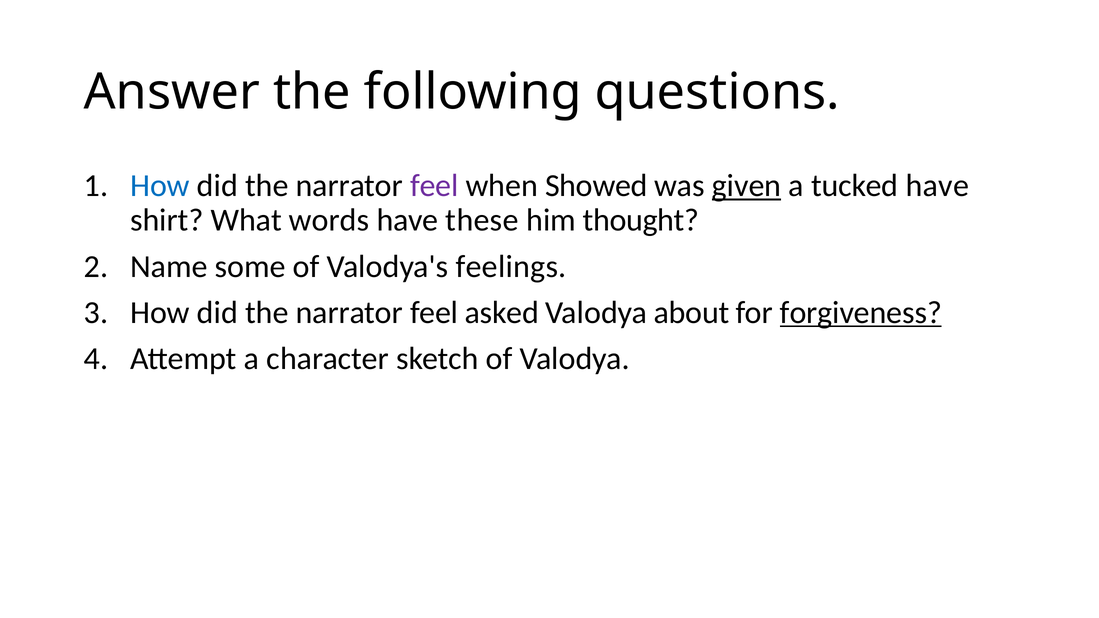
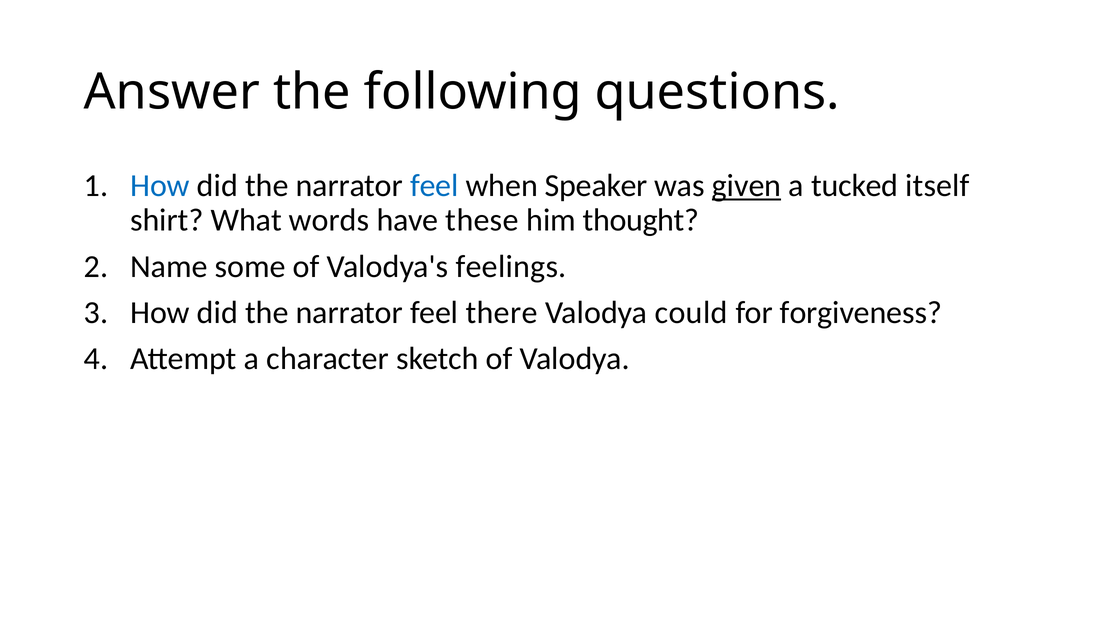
feel colour: purple -> blue (434, 186)
Showed: Showed -> Speaker (596, 186)
tucked have: have -> itself (937, 186)
asked: asked -> there (502, 313)
about: about -> could (691, 313)
forgiveness underline: present -> none (861, 313)
